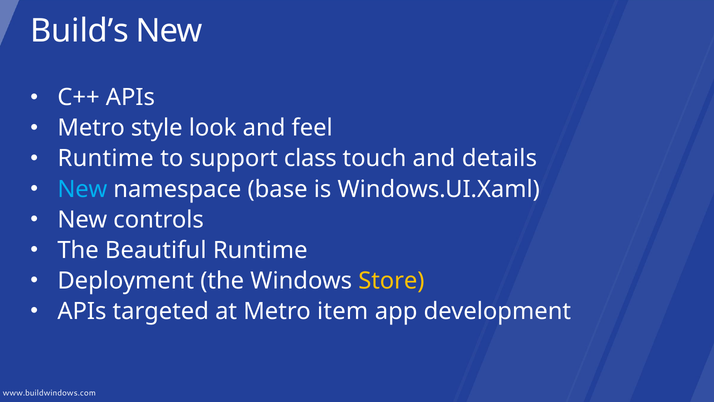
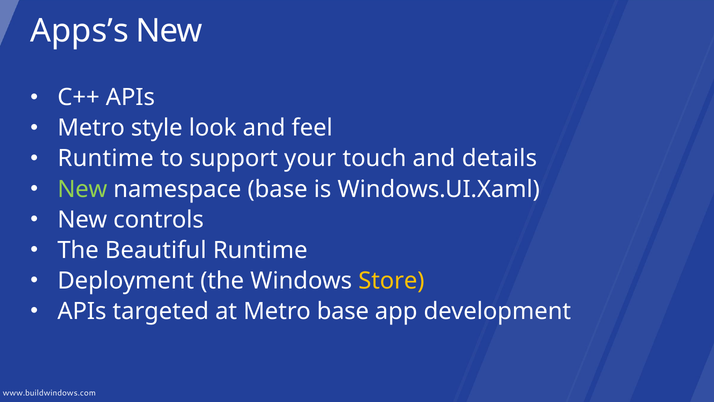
Build’s: Build’s -> Apps’s (80, 31)
class: class -> your (310, 159)
New colour: light blue -> light green (82, 189)
Metro item: item -> base (343, 311)
